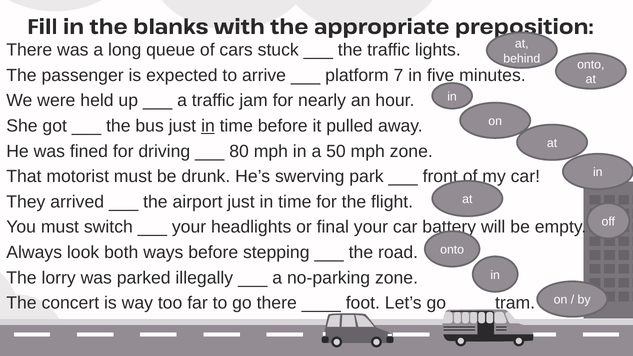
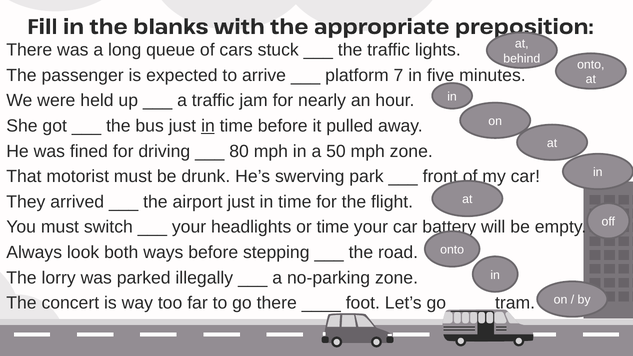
or final: final -> time (333, 227)
